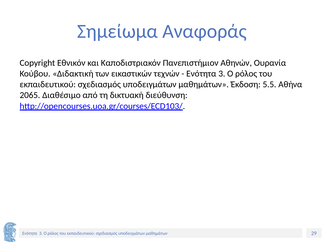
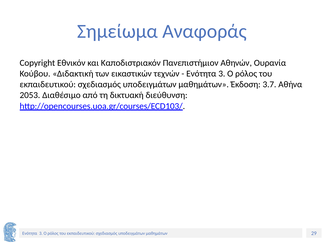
5.5: 5.5 -> 3.7 (269, 84)
2065: 2065 -> 2053 (30, 95)
